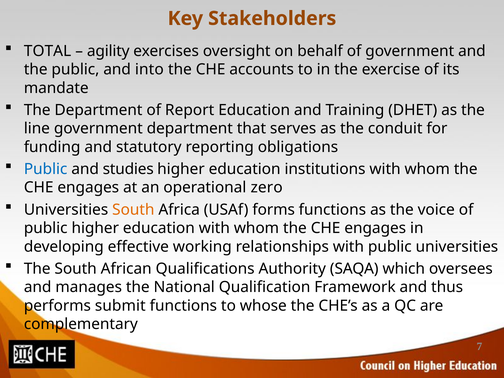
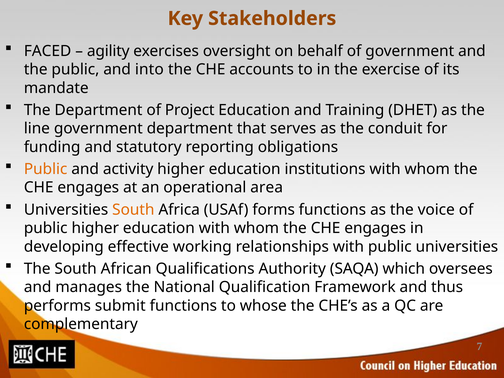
TOTAL: TOTAL -> FACED (48, 51)
Report: Report -> Project (190, 110)
Public colour: blue -> orange (46, 169)
studies: studies -> activity (128, 169)
zero: zero -> area (267, 188)
